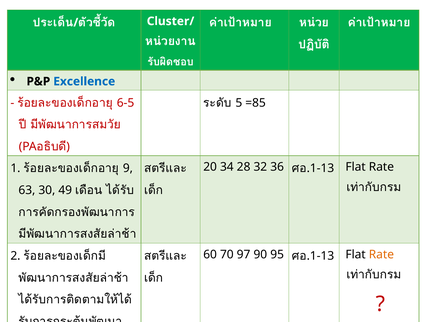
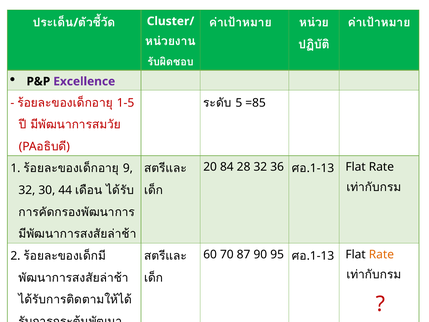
Excellence colour: blue -> purple (84, 81)
6-5: 6-5 -> 1-5 (125, 103)
34: 34 -> 84 (227, 167)
63: 63 -> 32 (27, 190)
49: 49 -> 44 (65, 190)
97: 97 -> 87 (244, 254)
